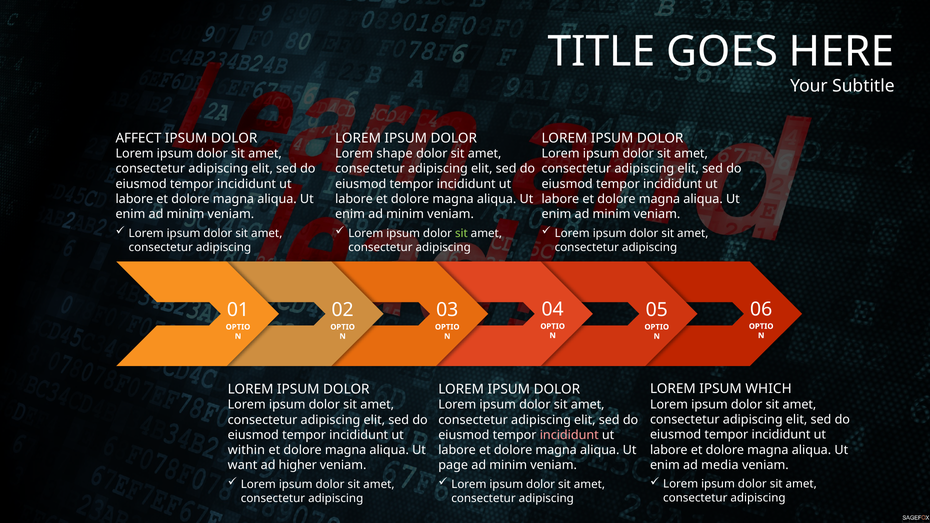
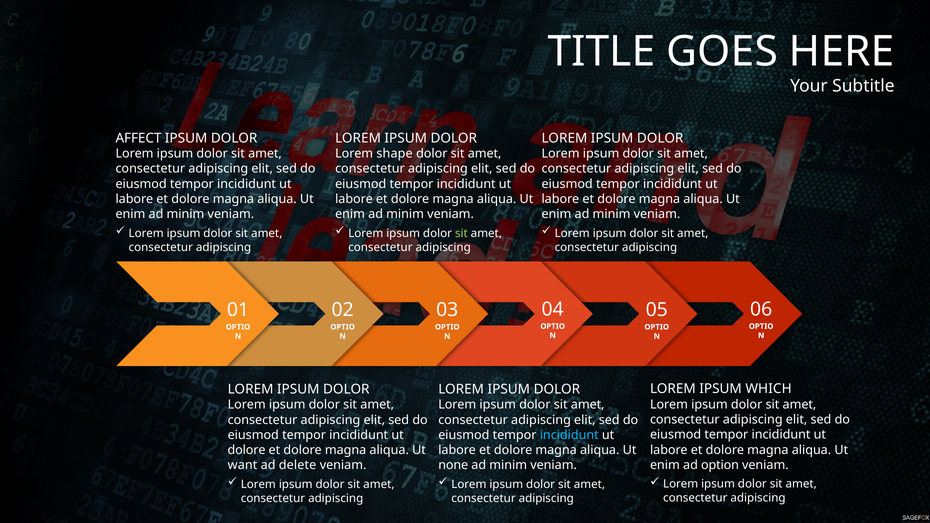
incididunt colour: pink -> light blue (569, 435)
within: within -> dolore (247, 450)
media: media -> option (720, 465)
higher: higher -> delete (298, 465)
page: page -> none (453, 465)
